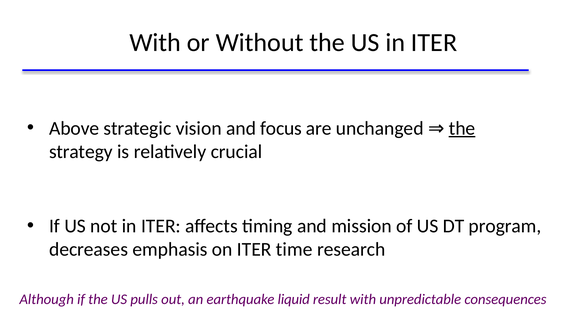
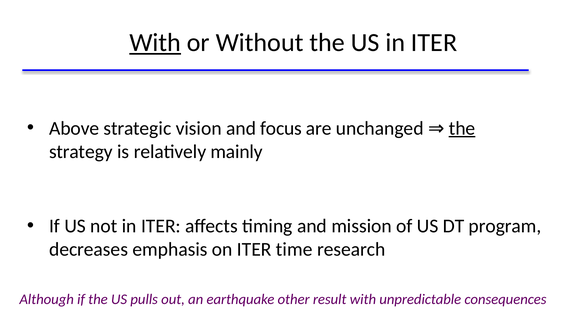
With underline: none -> present (155, 43)
crucial: crucial -> mainly (237, 152)
liquid: liquid -> other (294, 299)
